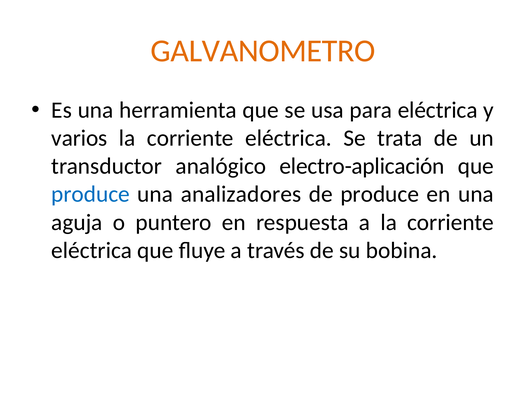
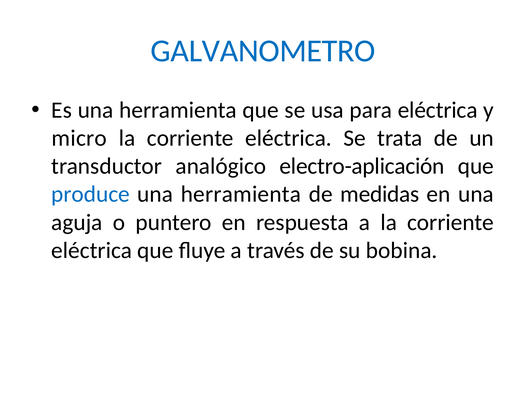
GALVANOMETRO colour: orange -> blue (263, 51)
varios: varios -> micro (79, 138)
analizadores: analizadores -> herramienta (241, 195)
de produce: produce -> medidas (380, 195)
